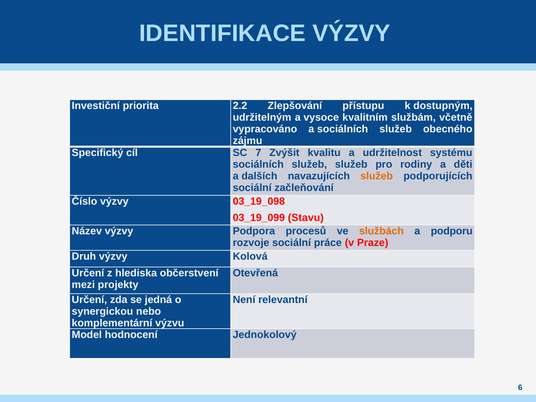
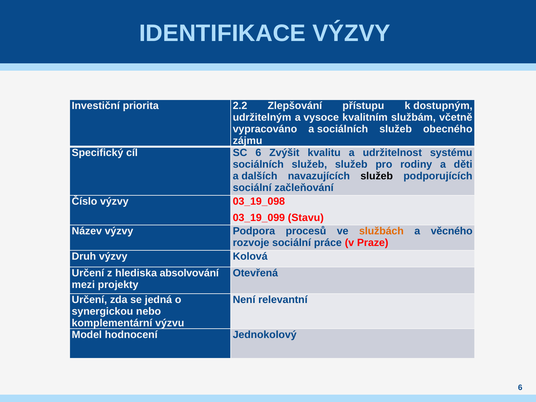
SC 7: 7 -> 6 (258, 153)
služeb colour: orange -> black (377, 176)
podporu: podporu -> věcného (452, 231)
občerstvení: občerstvení -> absolvování (189, 273)
